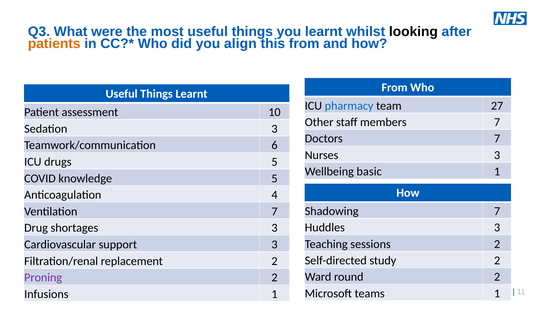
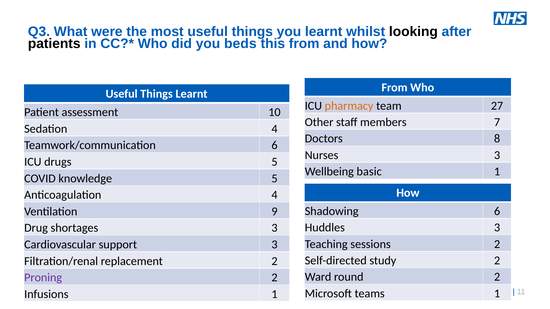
patients colour: orange -> black (54, 44)
align: align -> beds (240, 44)
pharmacy colour: blue -> orange (349, 106)
Sedation 3: 3 -> 4 (274, 129)
Doctors 7: 7 -> 8 (497, 139)
Shadowing 7: 7 -> 6 (497, 211)
Ventilation 7: 7 -> 9 (274, 212)
